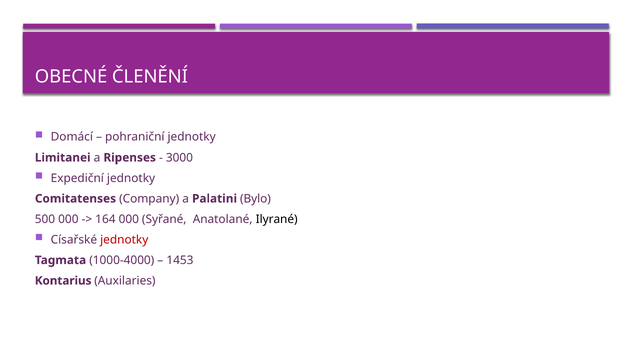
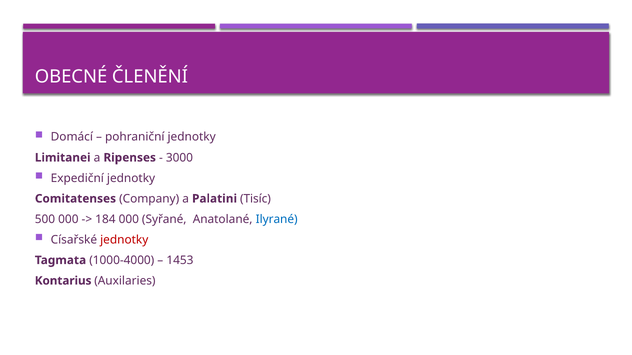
Bylo: Bylo -> Tisíc (255, 199)
164: 164 -> 184 (105, 219)
Ilyrané colour: black -> blue (277, 219)
